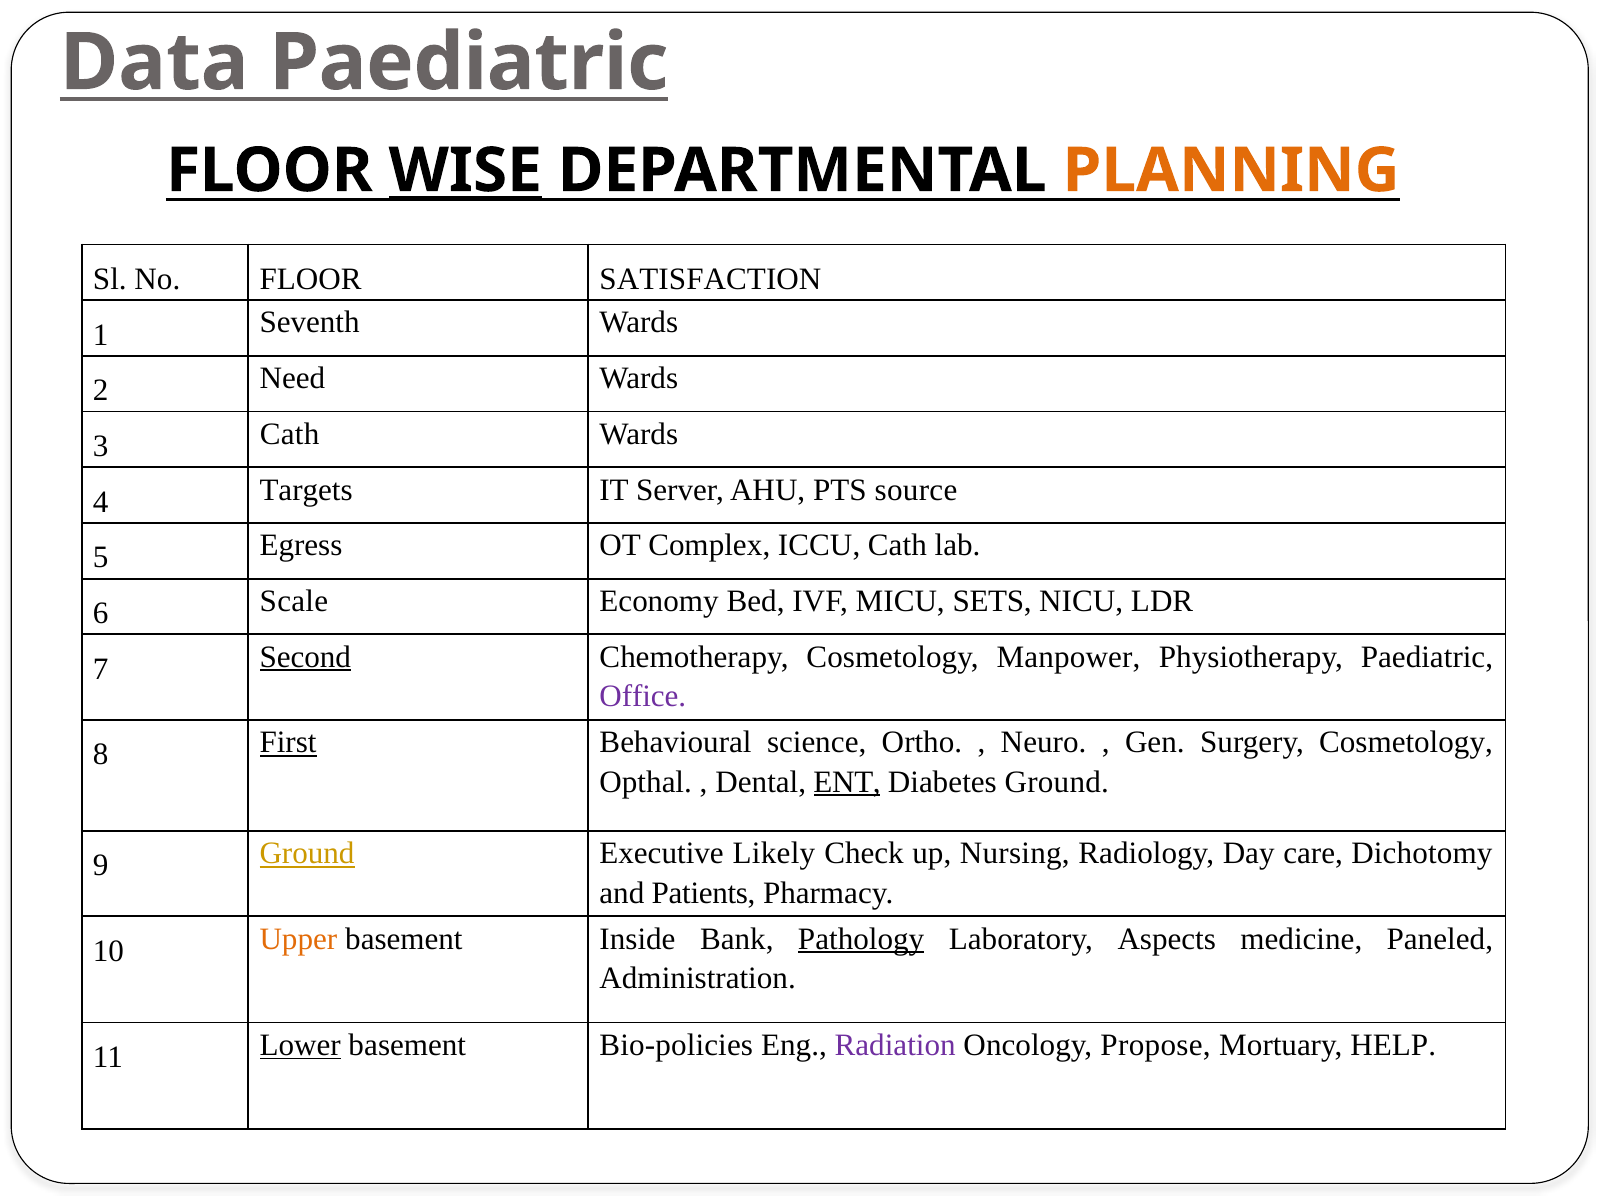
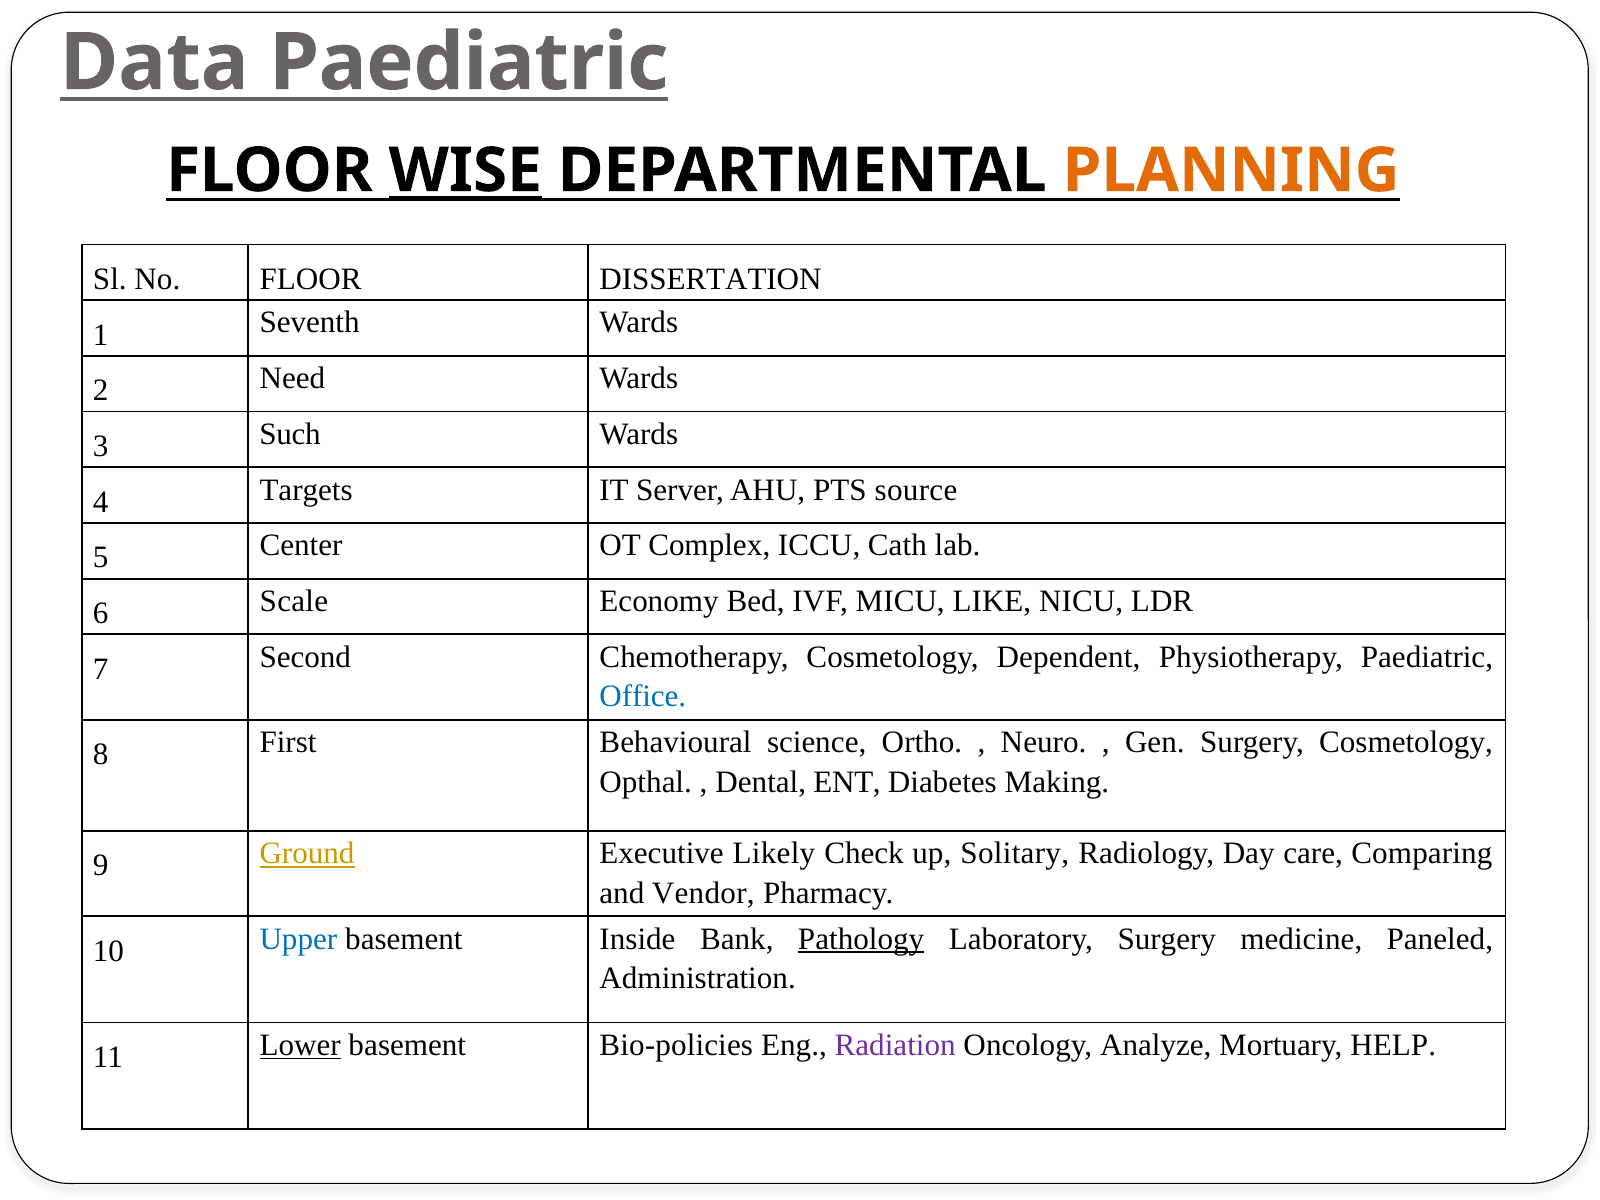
SATISFACTION: SATISFACTION -> DISSERTATION (711, 279)
3 Cath: Cath -> Such (290, 434)
Egress: Egress -> Center (301, 545)
SETS: SETS -> LIKE (992, 601)
Second underline: present -> none (305, 657)
Manpower: Manpower -> Dependent (1069, 657)
Office colour: purple -> blue (643, 696)
First underline: present -> none (288, 742)
ENT underline: present -> none (847, 782)
Diabetes Ground: Ground -> Making (1057, 782)
Nursing: Nursing -> Solitary (1015, 854)
Dichotomy: Dichotomy -> Comparing (1422, 854)
Patients: Patients -> Vendor (703, 893)
Upper colour: orange -> blue (298, 939)
Laboratory Aspects: Aspects -> Surgery (1167, 939)
Propose: Propose -> Analyze (1156, 1045)
